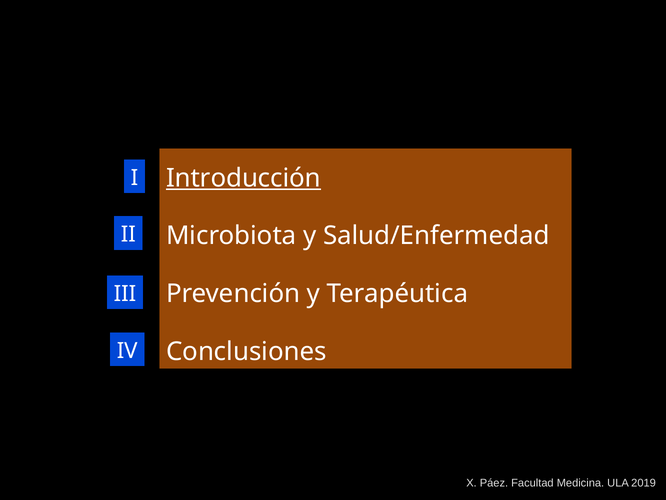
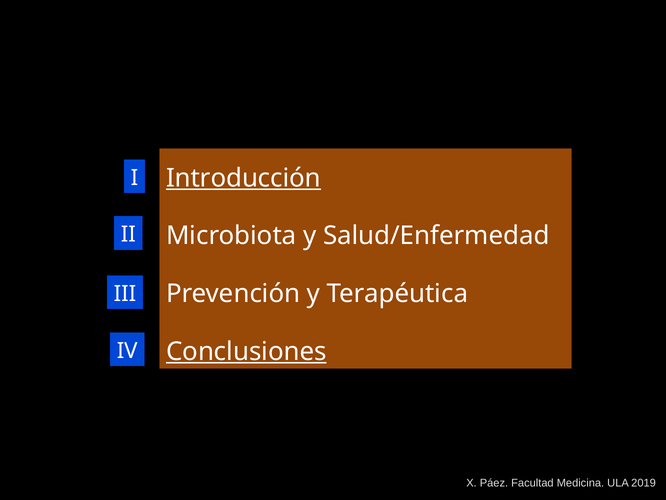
Conclusiones underline: none -> present (246, 351)
